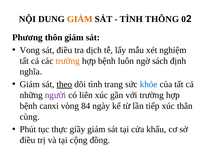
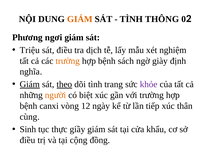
thôn: thôn -> ngơi (54, 38)
Vong: Vong -> Triệu (30, 50)
luôn: luôn -> sách (126, 61)
sách: sách -> giày (160, 61)
Giám underline: none -> present (30, 84)
khỏe colour: blue -> purple (149, 84)
người colour: purple -> orange (56, 95)
liên: liên -> biệt (86, 95)
84: 84 -> 12 (86, 106)
Phút: Phút -> Sinh (28, 130)
